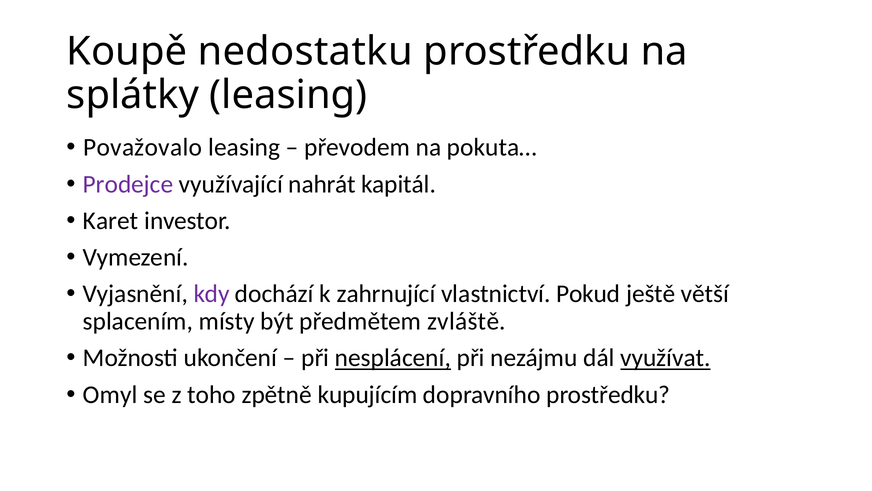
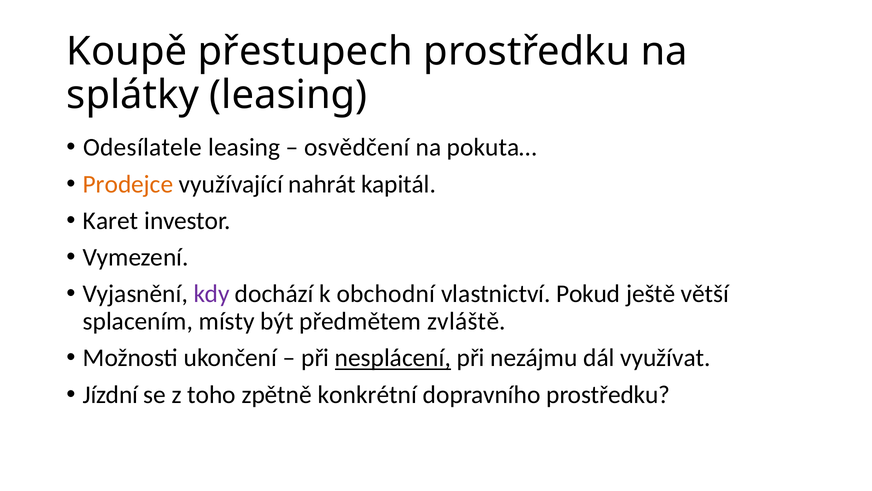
nedostatku: nedostatku -> přestupech (305, 52)
Považovalo: Považovalo -> Odesílatele (143, 147)
převodem: převodem -> osvědčení (357, 147)
Prodejce colour: purple -> orange (128, 184)
zahrnující: zahrnující -> obchodní (386, 294)
využívat underline: present -> none (665, 358)
Omyl: Omyl -> Jízdní (110, 394)
kupujícím: kupujícím -> konkrétní (367, 394)
